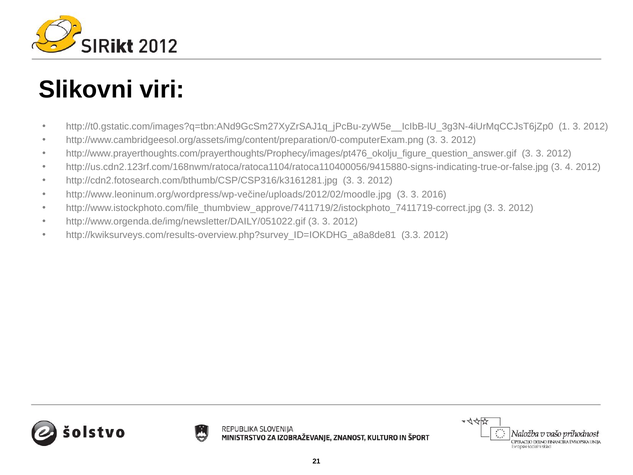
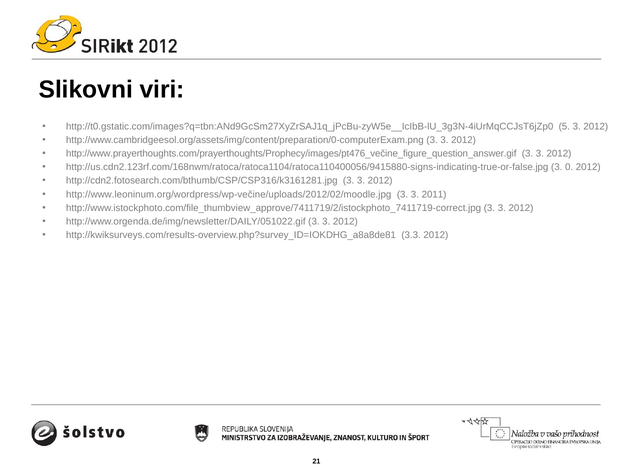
1: 1 -> 5 (564, 126)
http://www.prayerthoughts.com/prayerthoughts/Prophecy/images/pt476_okolju_figure_question_answer.gif: http://www.prayerthoughts.com/prayerthoughts/Prophecy/images/pt476_okolju_figure_question_answer.gif -> http://www.prayerthoughts.com/prayerthoughts/Prophecy/images/pt476_večine_figure_question_answer.gif (291, 154)
4: 4 -> 0 (569, 167)
2016: 2016 -> 2011 (434, 194)
